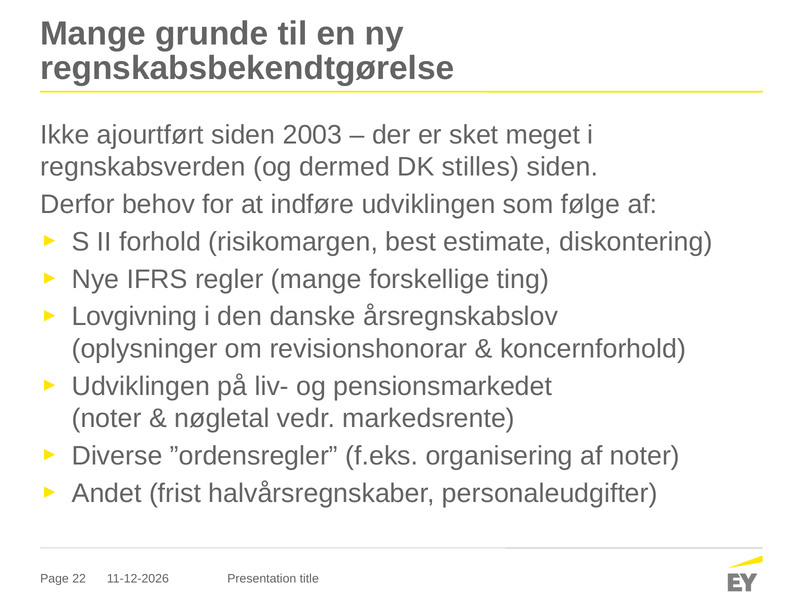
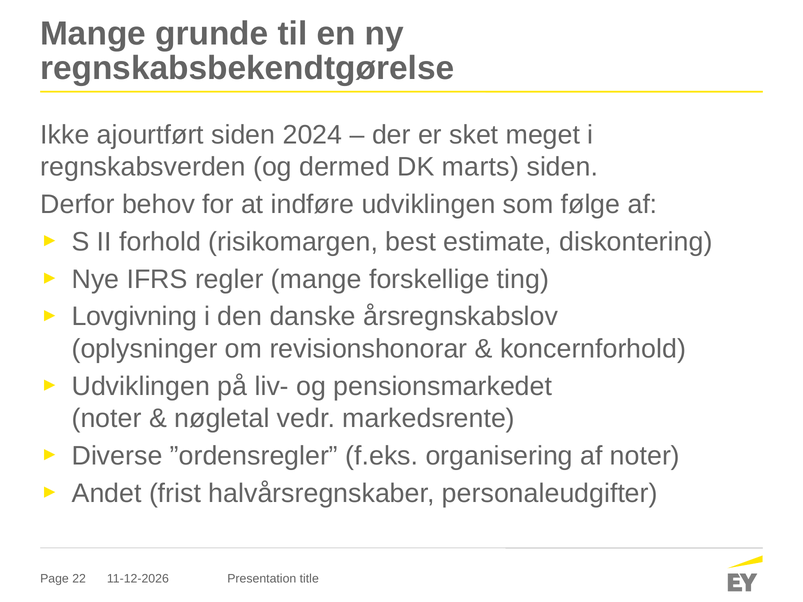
2003: 2003 -> 2024 (312, 135)
stilles: stilles -> marts (480, 167)
